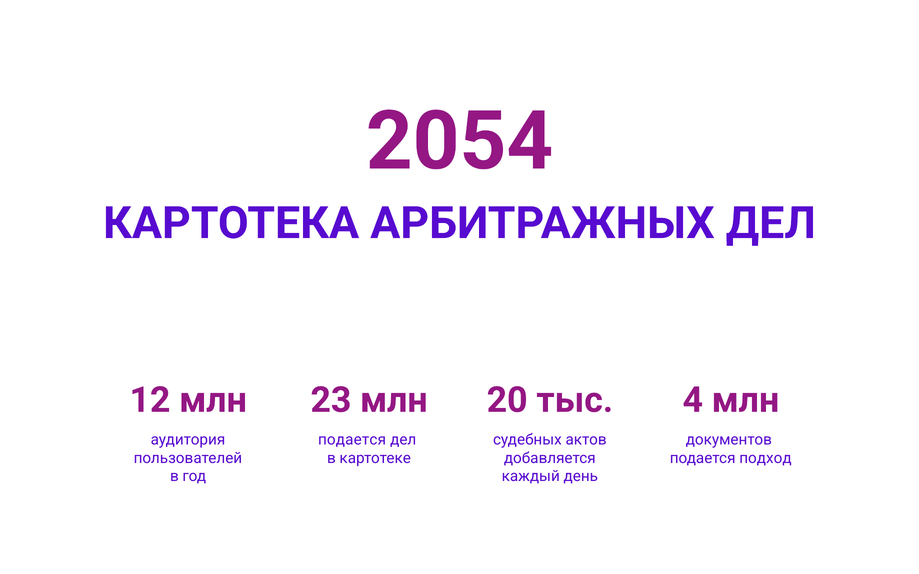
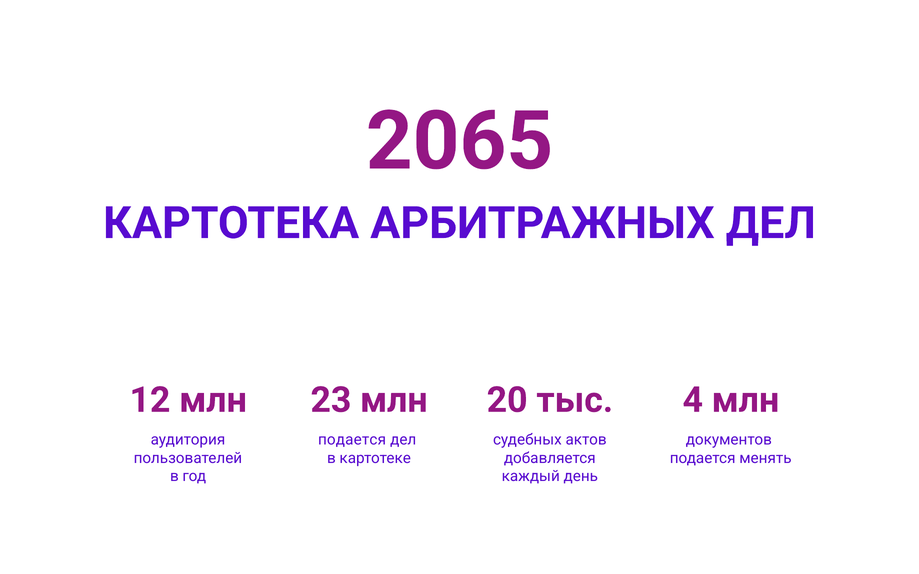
2054: 2054 -> 2065 (460, 142)
подход: подход -> менять (765, 458)
